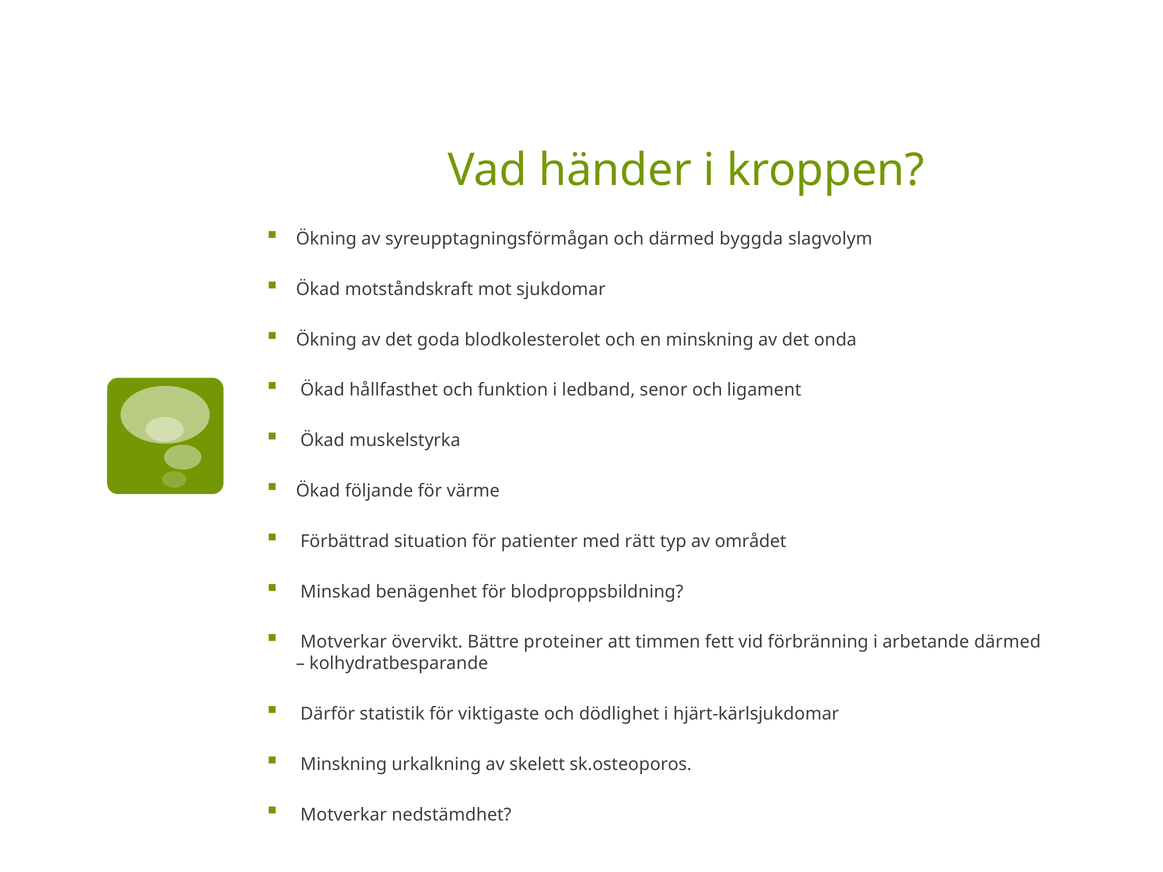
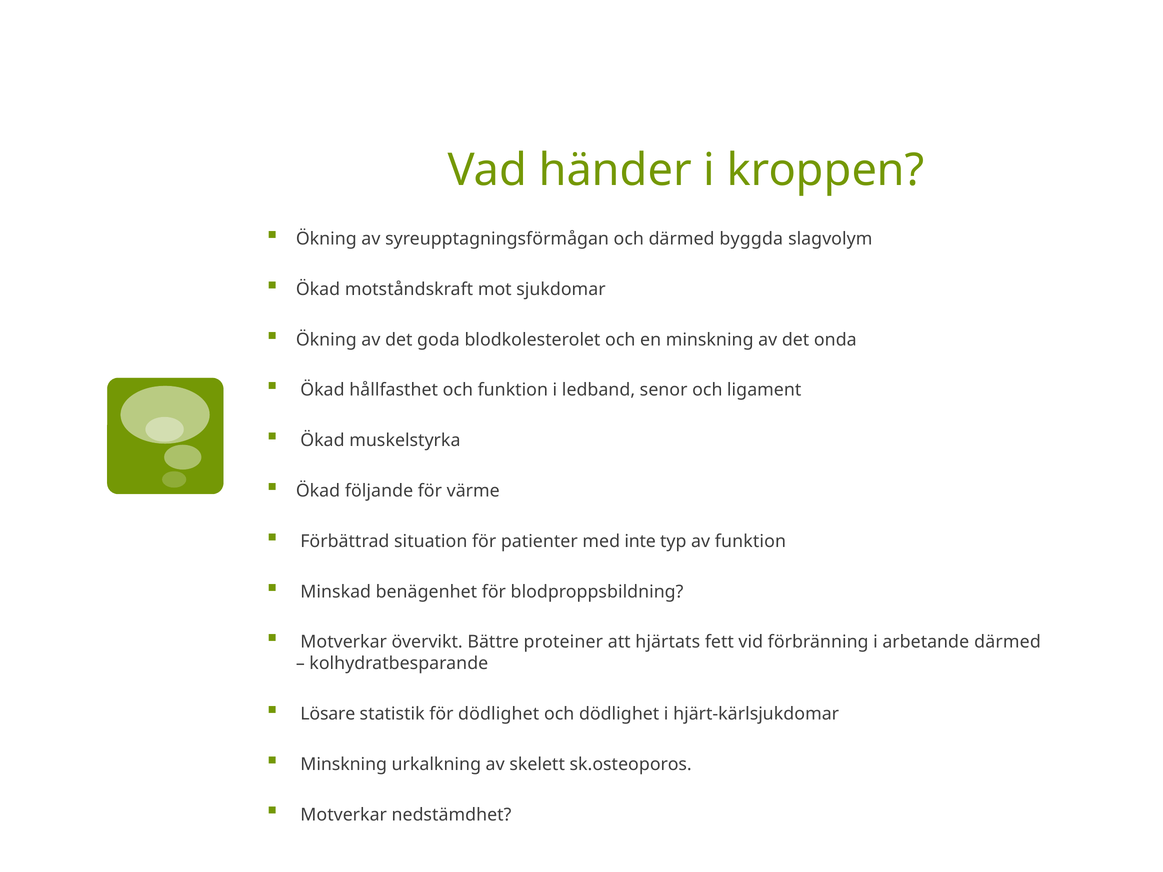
rätt: rätt -> inte (640, 541)
av området: området -> funktion (750, 541)
timmen: timmen -> hjärtats (668, 642)
Därför: Därför -> Lösare (328, 714)
för viktigaste: viktigaste -> dödlighet (499, 714)
